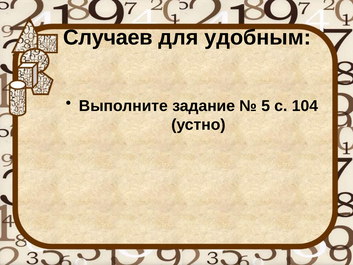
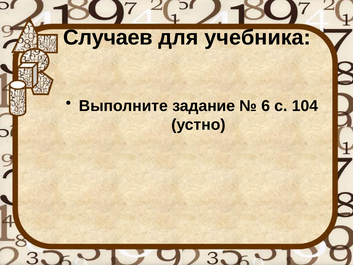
удобным: удобным -> учебника (258, 37)
5: 5 -> 6 (266, 106)
